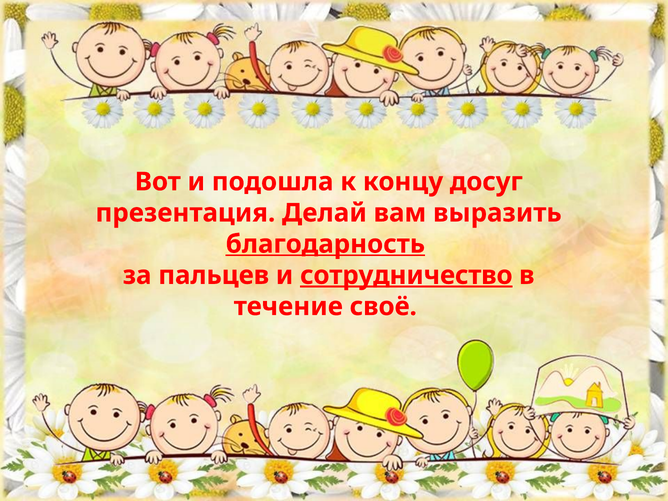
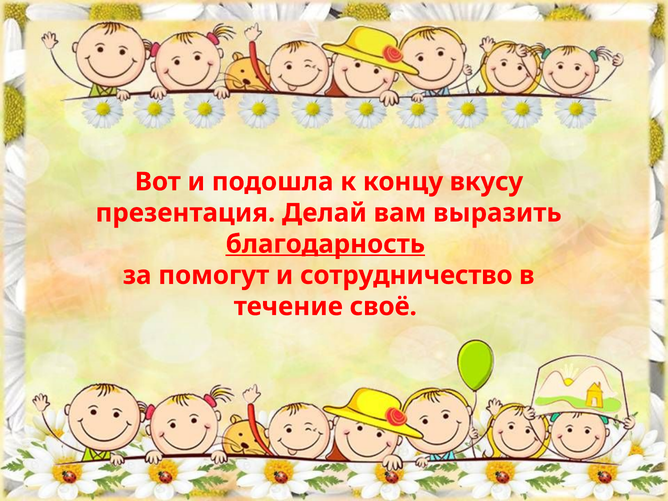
досуг: досуг -> вкусу (486, 182)
пальцев: пальцев -> помогут (214, 275)
сотрудничество underline: present -> none (406, 275)
